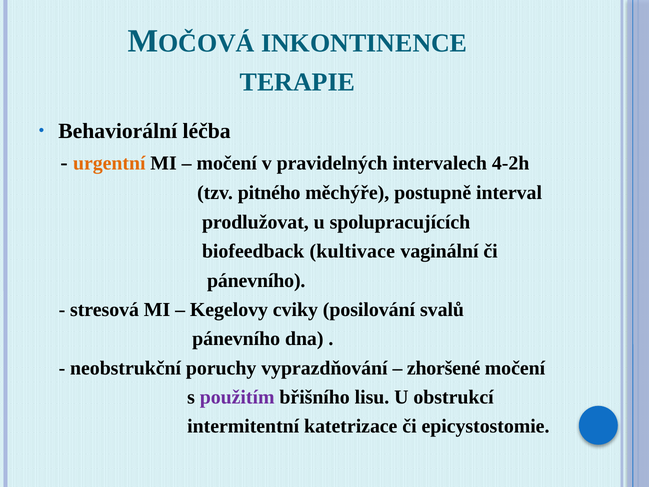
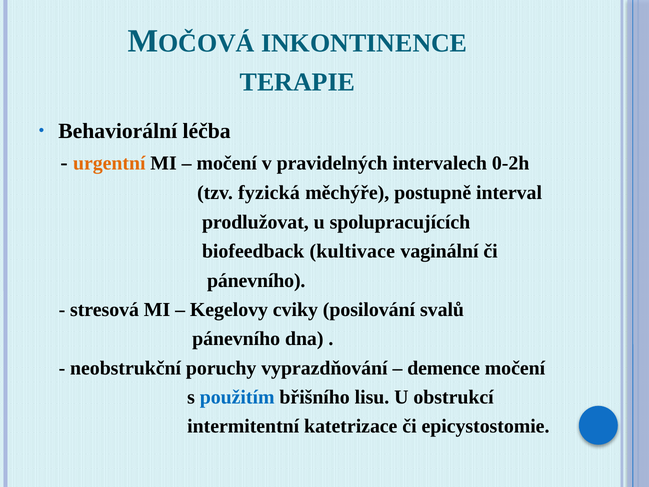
4-2h: 4-2h -> 0-2h (511, 163)
pitného: pitného -> fyzická (269, 193)
zhoršené: zhoršené -> demence (444, 368)
použitím colour: purple -> blue (237, 397)
